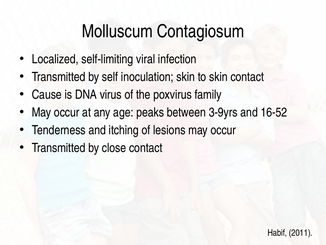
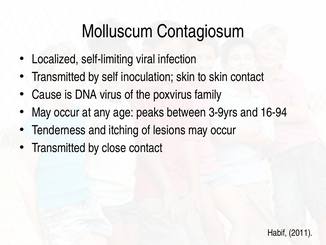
16-52: 16-52 -> 16-94 (274, 112)
